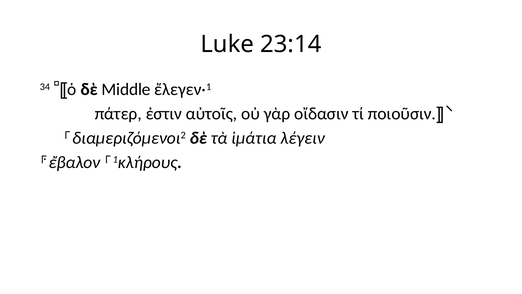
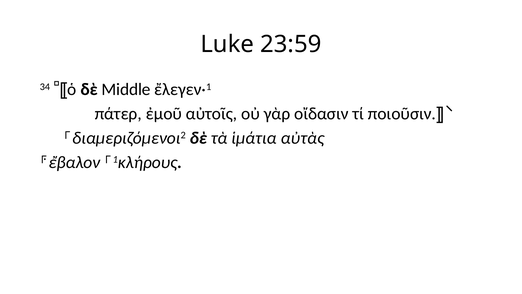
23:14: 23:14 -> 23:59 (291, 44)
ἐστιν: ἐστιν -> ἐμοῦ (164, 114)
λέγειν: λέγειν -> αὐτὰς (302, 138)
